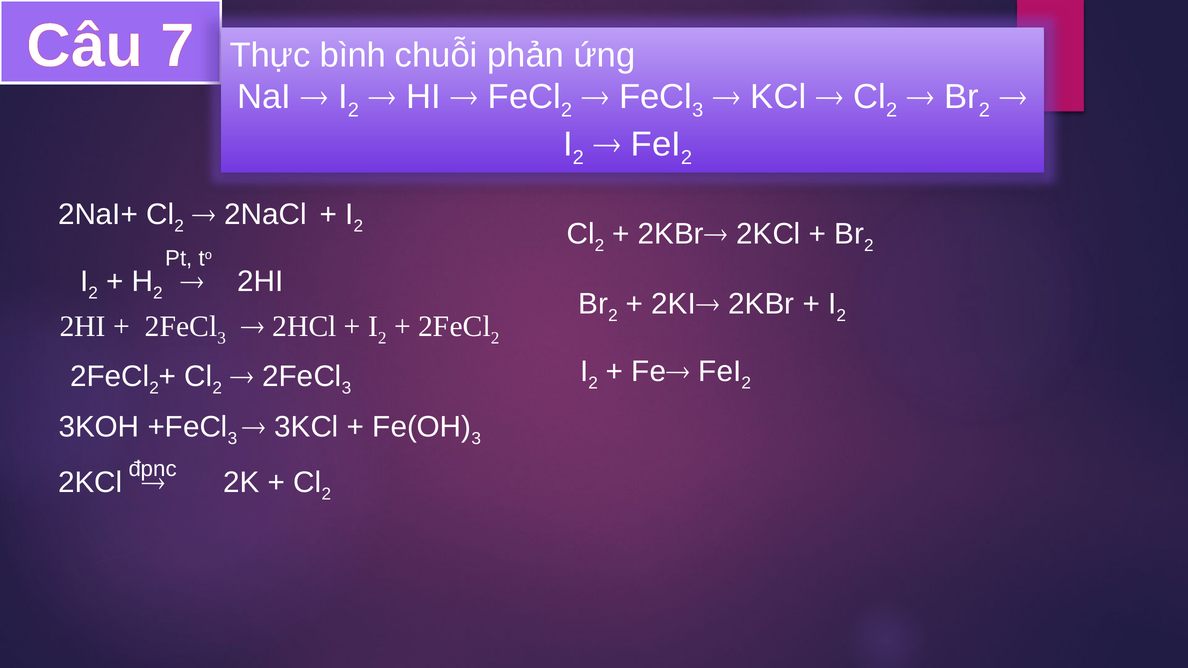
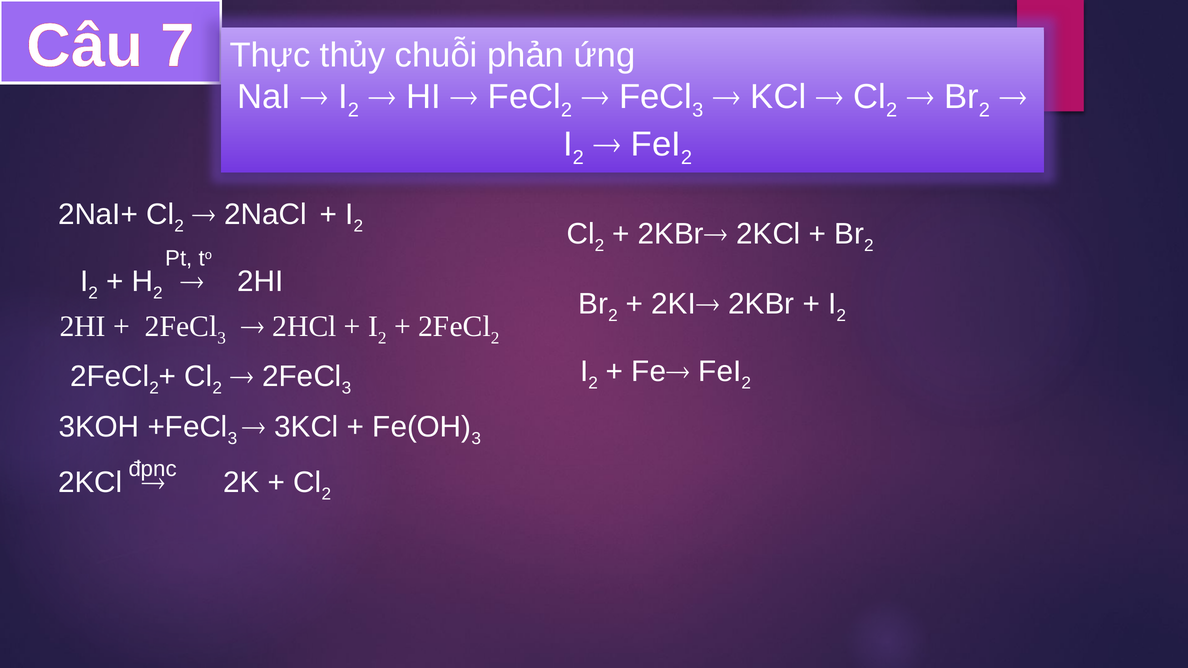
bình: bình -> thủy (353, 55)
